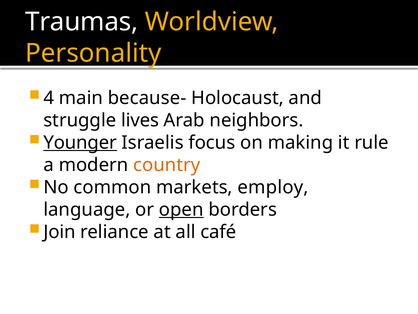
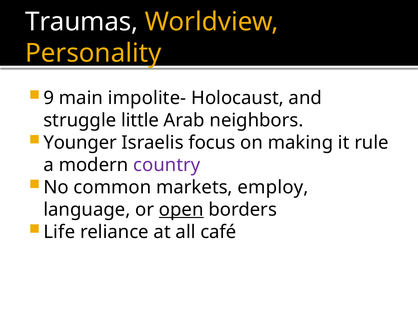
4: 4 -> 9 (49, 98)
because-: because- -> impolite- (147, 98)
lives: lives -> little (140, 120)
Younger underline: present -> none (80, 142)
country colour: orange -> purple (167, 165)
Join: Join -> Life (59, 232)
